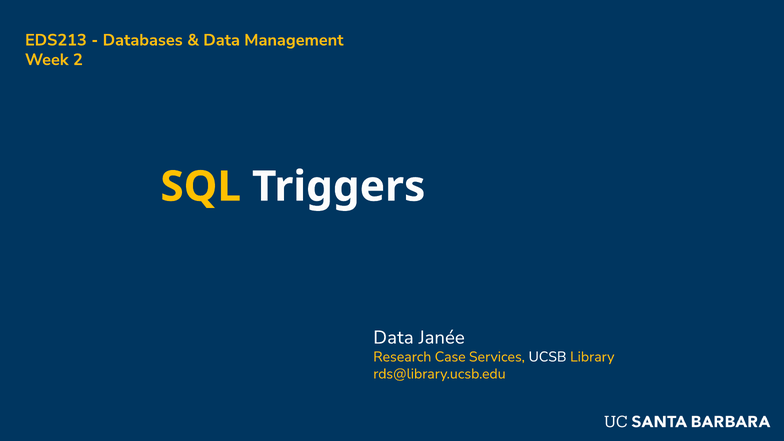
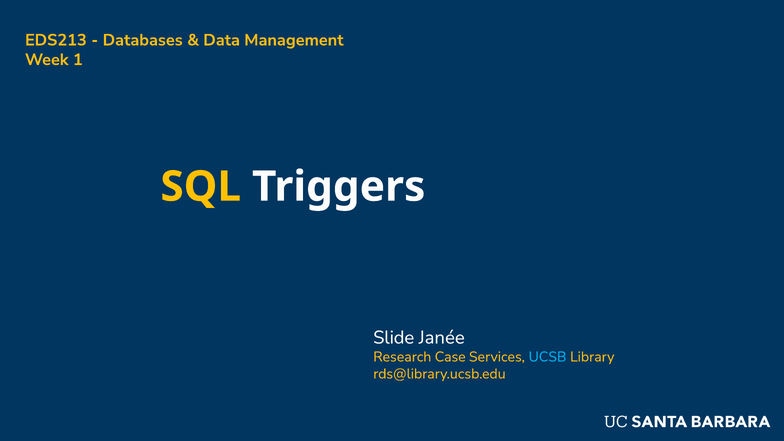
2: 2 -> 1 (78, 60)
Data: Data -> Slide (394, 337)
UCSB colour: white -> light blue (548, 357)
